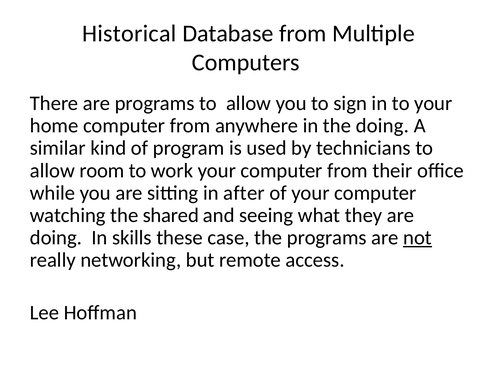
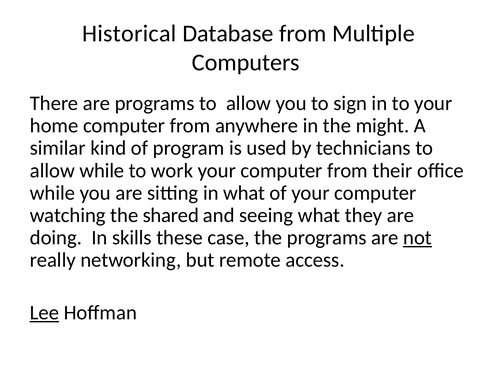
the doing: doing -> might (383, 126)
allow room: room -> while (102, 170)
in after: after -> what (244, 193)
Lee underline: none -> present (44, 313)
